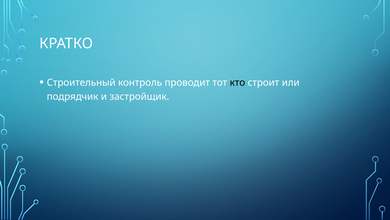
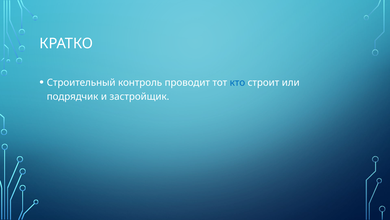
кто colour: black -> blue (237, 82)
